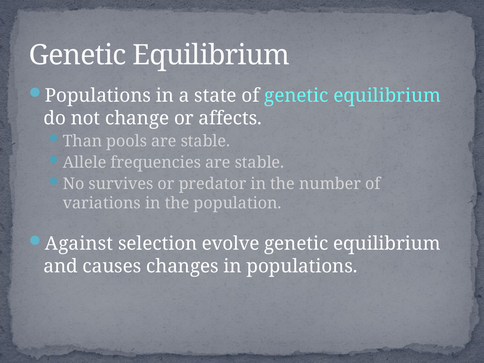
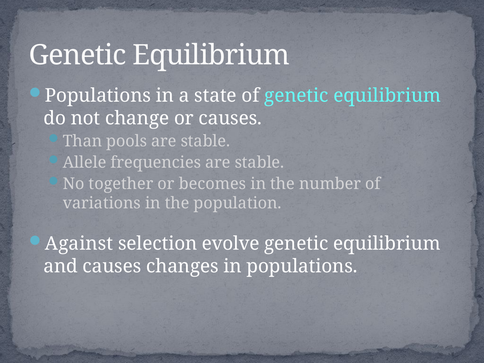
or affects: affects -> causes (230, 118)
survives: survives -> together (121, 184)
predator: predator -> becomes (212, 184)
